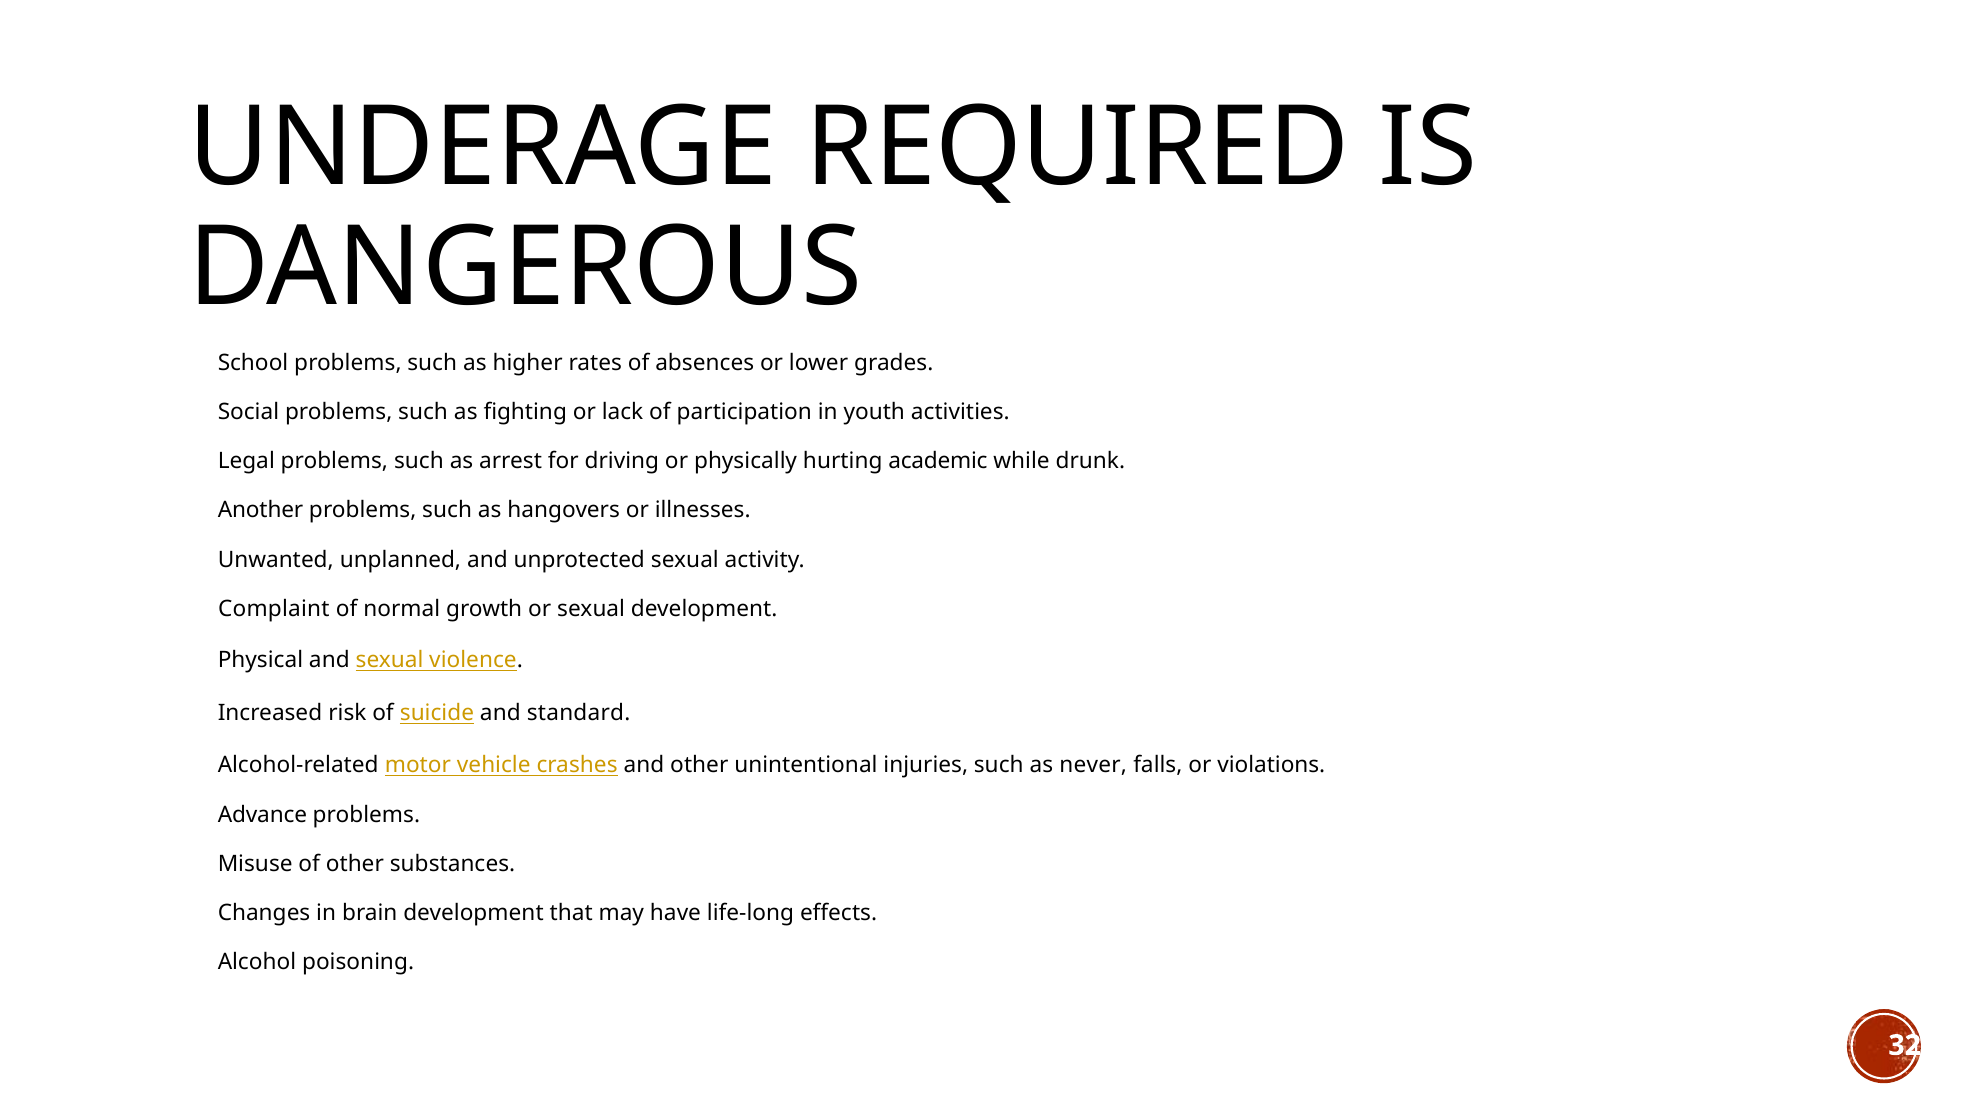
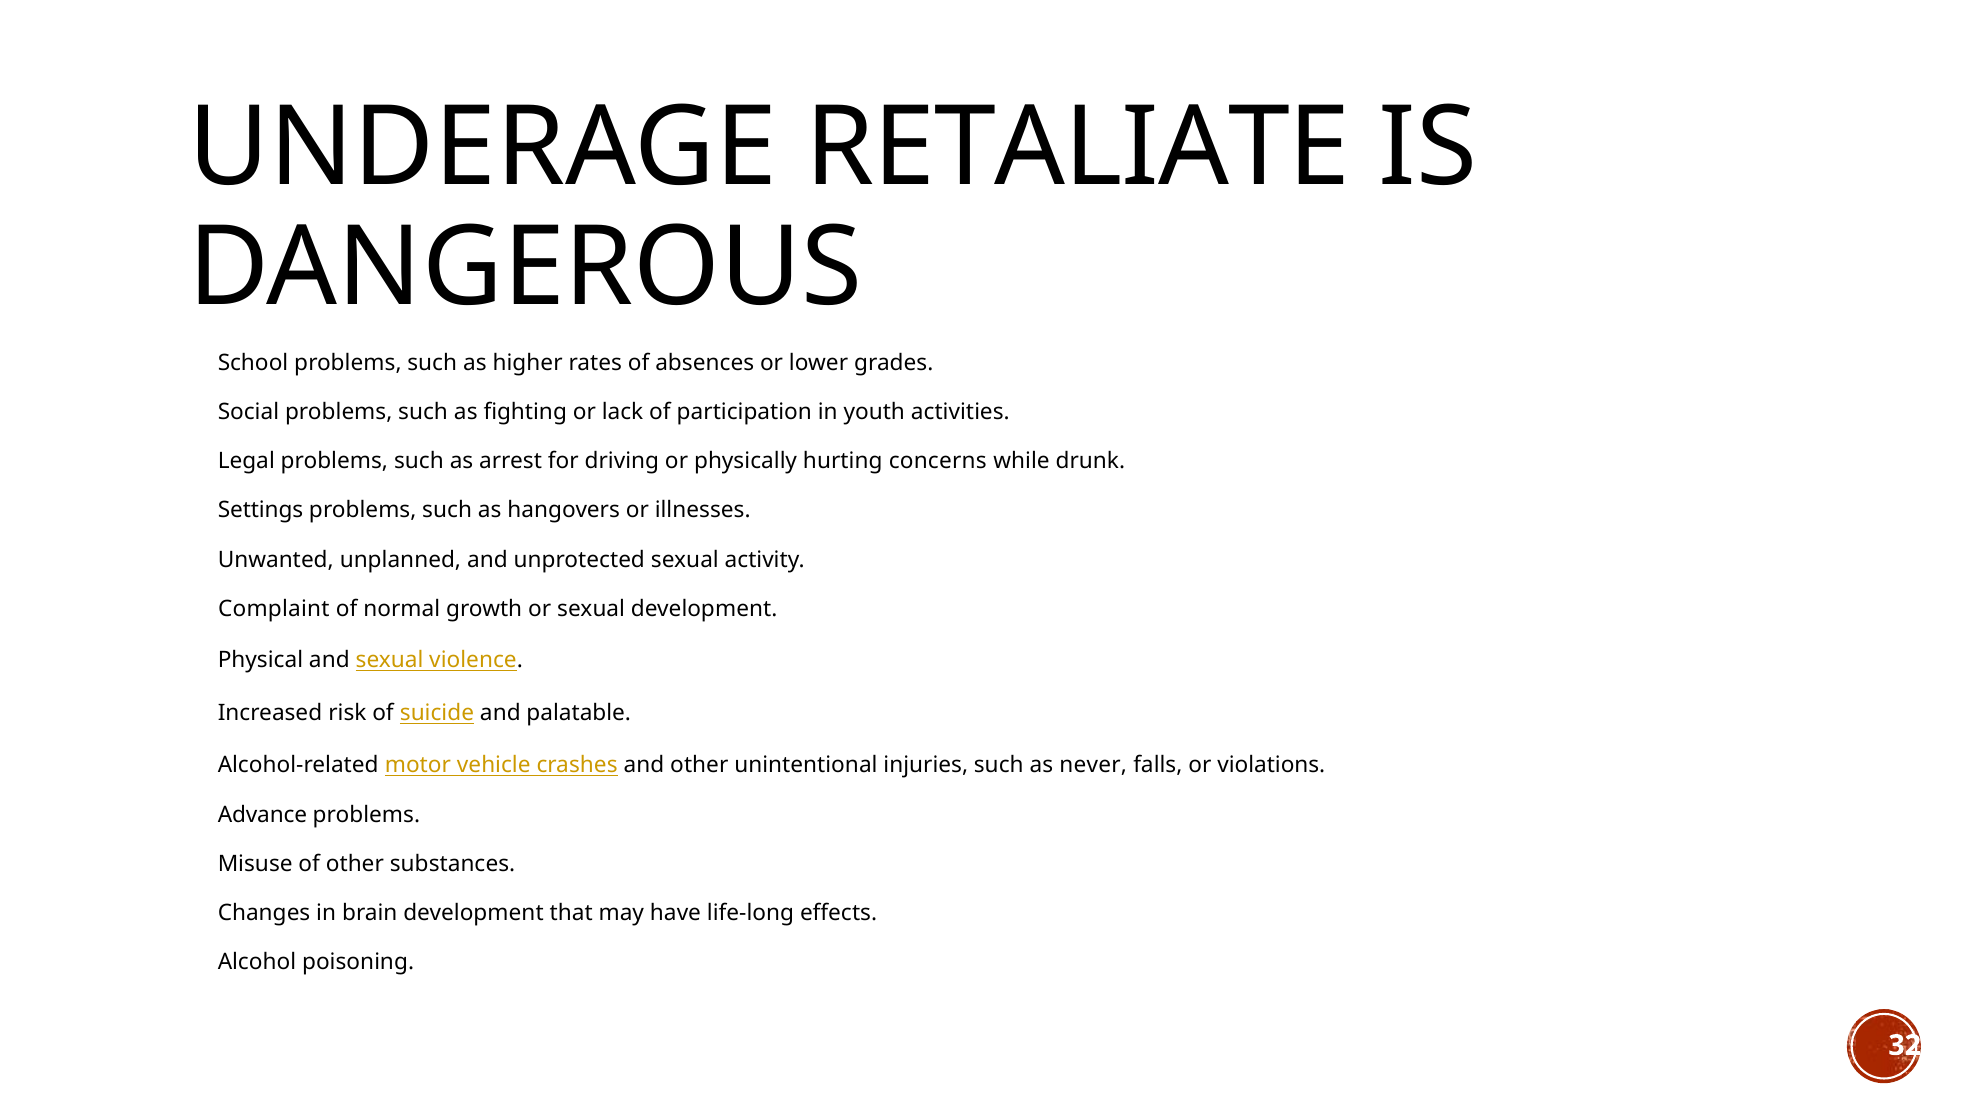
REQUIRED: REQUIRED -> RETALIATE (1078, 148)
academic: academic -> concerns (938, 461)
Another: Another -> Settings (261, 510)
standard: standard -> palatable (579, 713)
